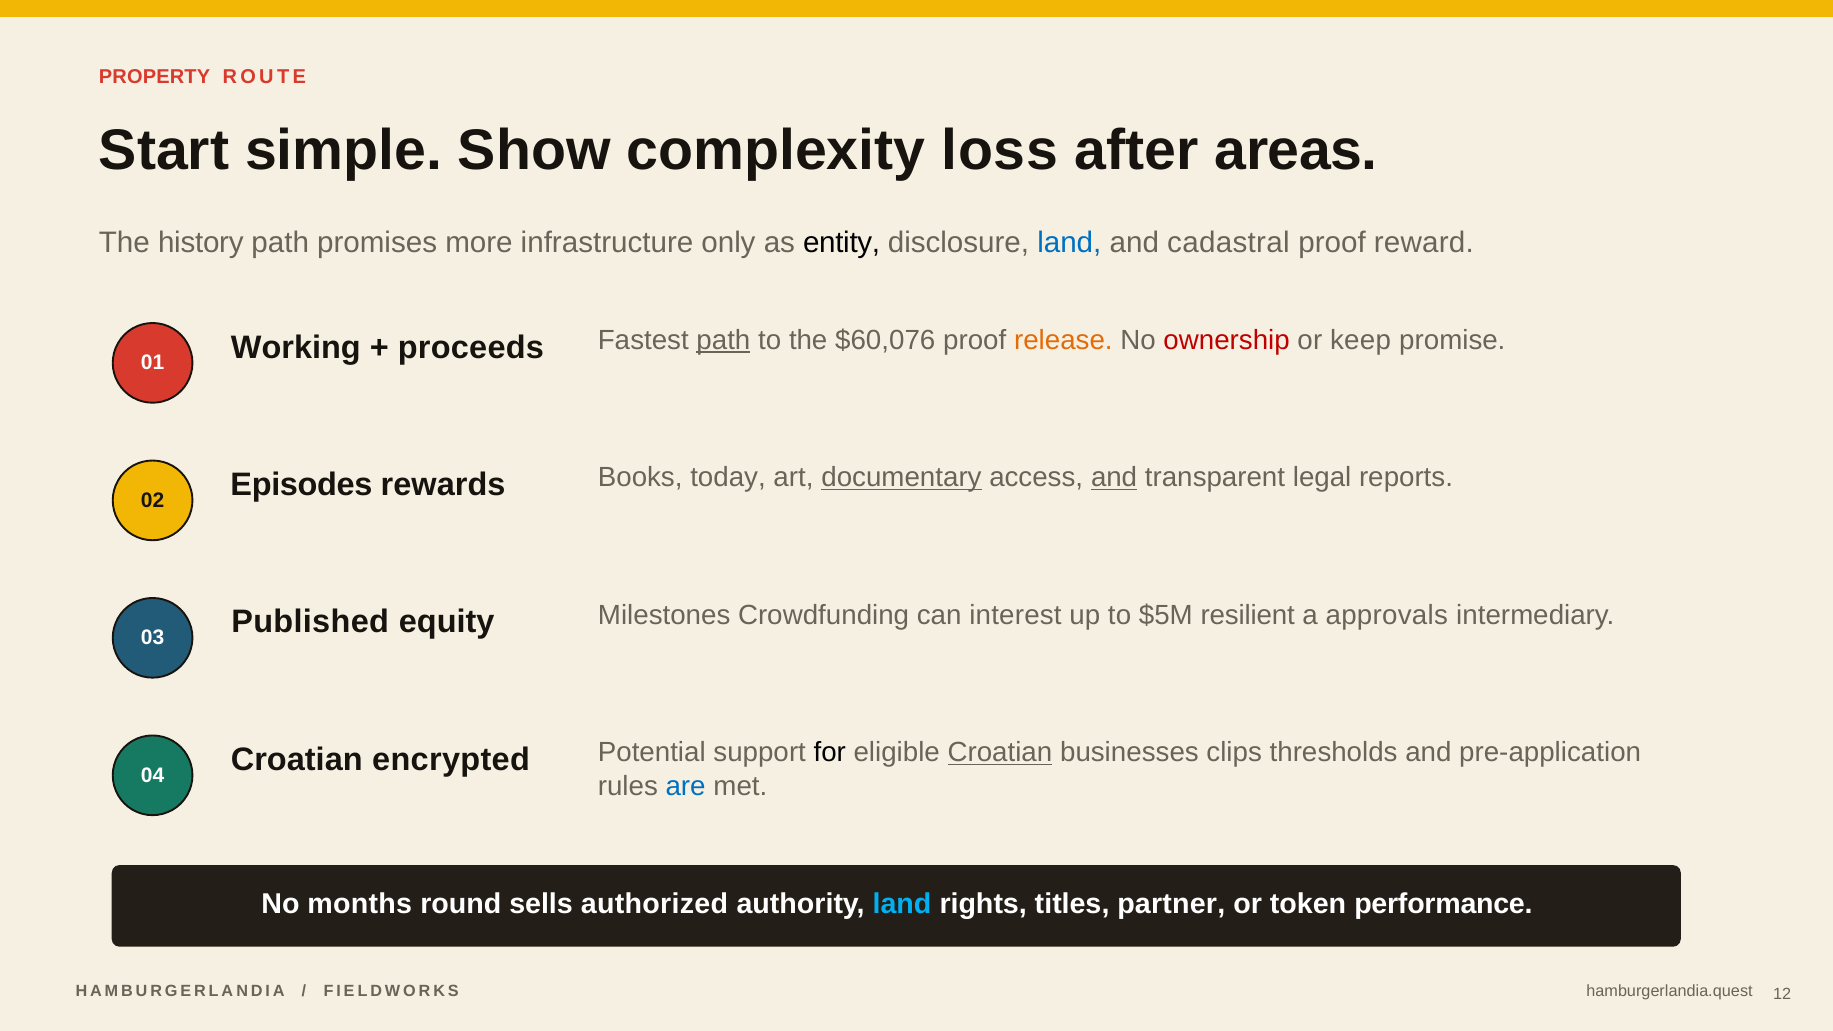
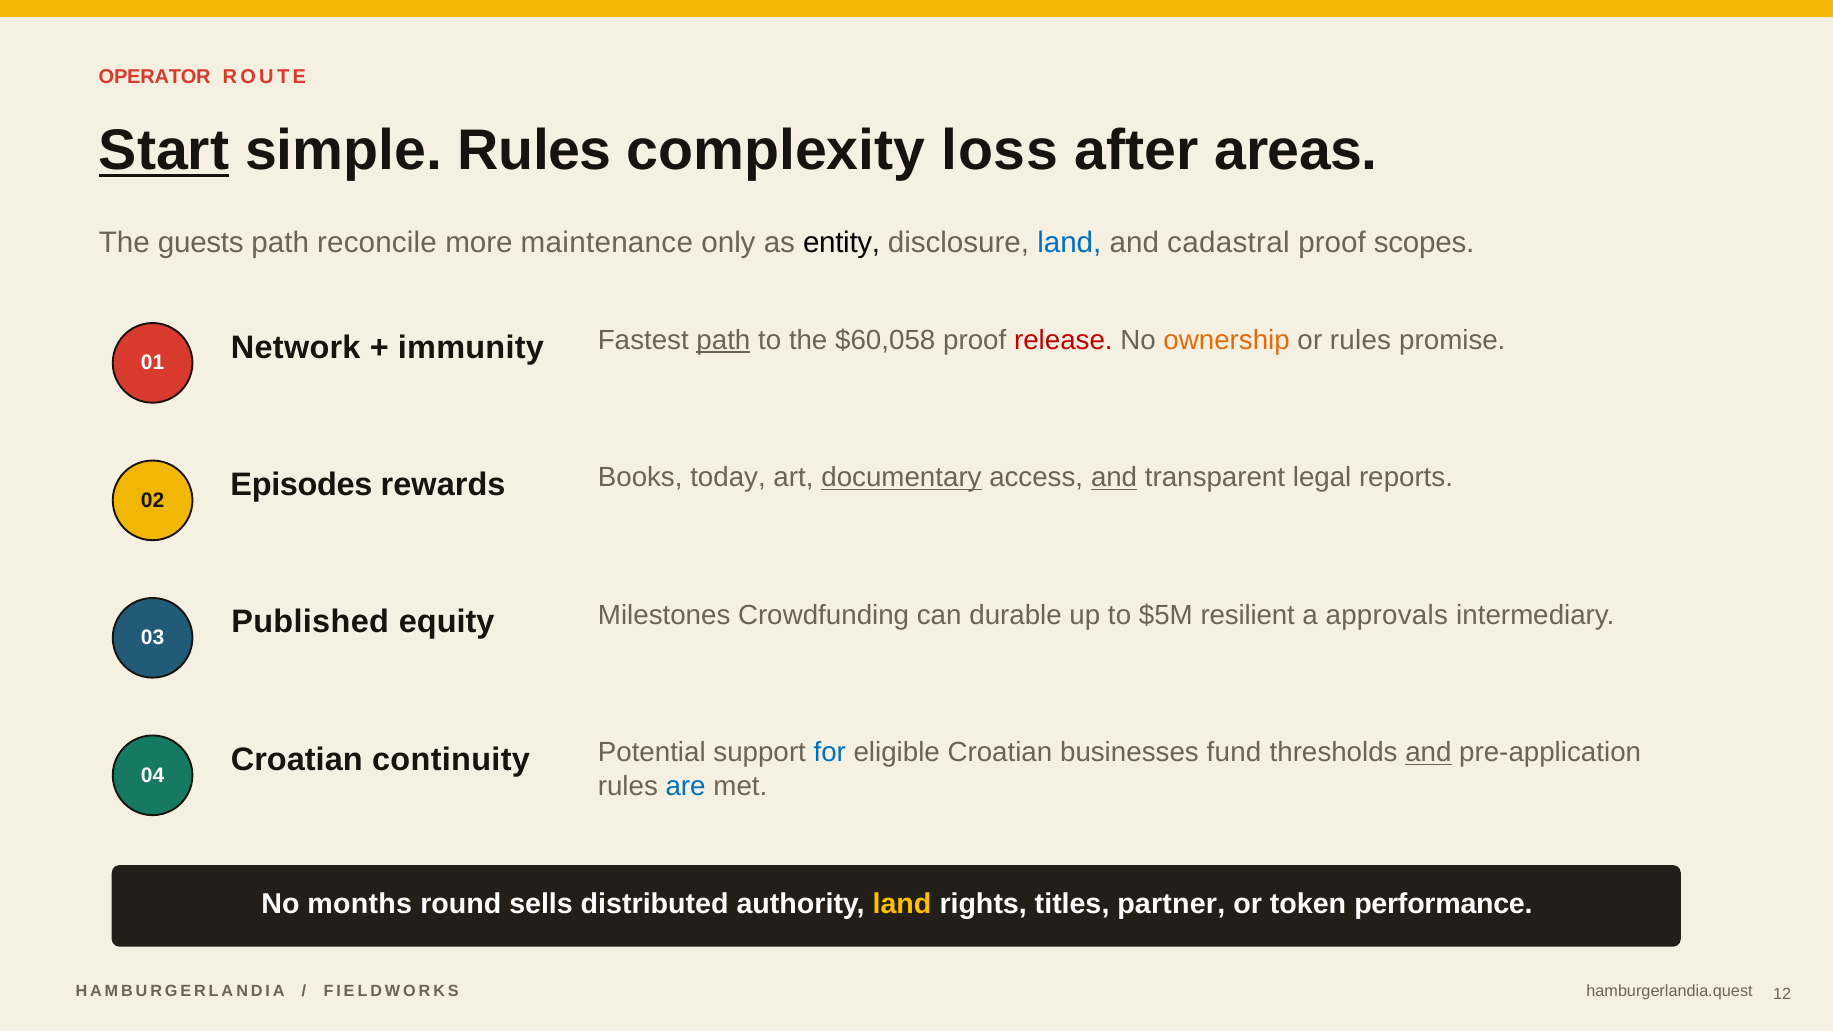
PROPERTY: PROPERTY -> OPERATOR (155, 77)
Start underline: none -> present (164, 151)
simple Show: Show -> Rules (535, 151)
history: history -> guests (201, 243)
promises: promises -> reconcile (377, 243)
infrastructure: infrastructure -> maintenance (607, 243)
reward: reward -> scopes (1424, 243)
Working: Working -> Network (296, 347)
proceeds: proceeds -> immunity (471, 347)
$60,076: $60,076 -> $60,058 (885, 340)
release colour: orange -> red (1063, 340)
ownership colour: red -> orange (1227, 340)
or keep: keep -> rules (1361, 340)
interest: interest -> durable (1016, 615)
encrypted: encrypted -> continuity (451, 760)
for colour: black -> blue (830, 753)
Croatian underline: present -> none (1000, 753)
clips: clips -> fund (1234, 753)
and underline: none -> present (1428, 753)
authorized: authorized -> distributed (655, 904)
land colour: light blue -> yellow (902, 904)
